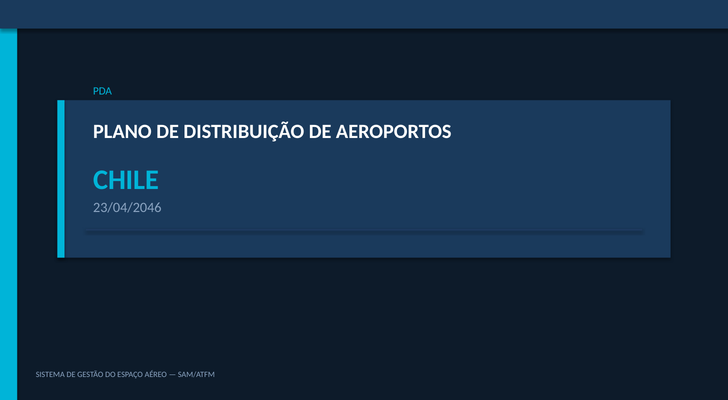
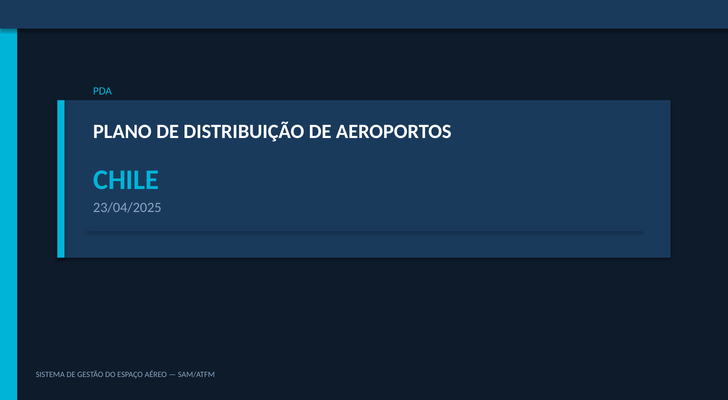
23/04/2046: 23/04/2046 -> 23/04/2025 (127, 208)
